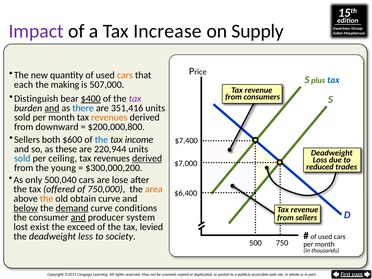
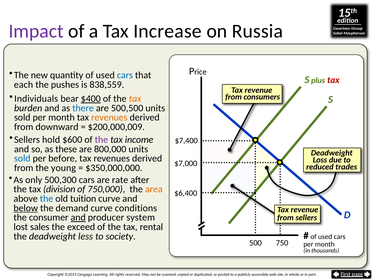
Supply: Supply -> Russia (257, 31)
cars colour: orange -> blue (125, 75)
tax colour: blue -> red (333, 80)
making: making -> pushes (65, 85)
507,000: 507,000 -> 838,559 (107, 85)
Distinguish: Distinguish -> Individuals (36, 99)
tax colour: purple -> orange (135, 99)
and underline: present -> none (52, 108)
351,416: 351,416 -> 500,500 (127, 108)
$200,000,800: $200,000,800 -> $200,000,009 (116, 127)
both: both -> hold (51, 140)
the colour: blue -> purple (101, 140)
220,944: 220,944 -> 800,000 (110, 149)
ceiling: ceiling -> before (63, 159)
derived underline: present -> none (147, 159)
$300,000,200: $300,000,200 -> $350,000,000 (114, 168)
500,040: 500,040 -> 500,300 (61, 180)
lose: lose -> rate (120, 180)
offered: offered -> division (59, 189)
the colour: orange -> blue (47, 199)
obtain: obtain -> tuition (83, 199)
demand underline: present -> none (72, 208)
exist: exist -> sales (40, 227)
levied: levied -> rental (151, 227)
